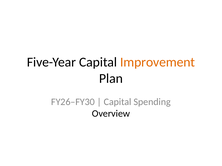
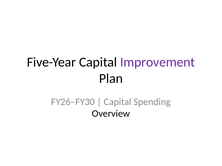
Improvement colour: orange -> purple (158, 62)
